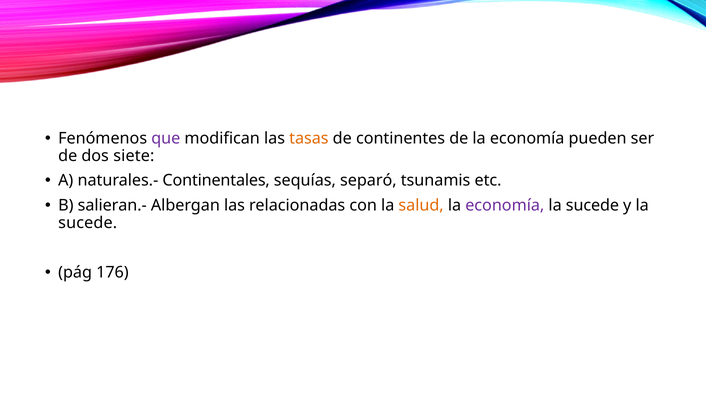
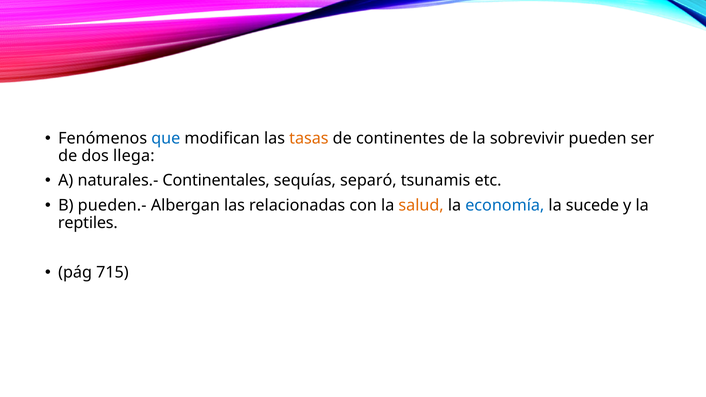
que colour: purple -> blue (166, 138)
de la economía: economía -> sobrevivir (527, 138)
siete: siete -> llega (134, 156)
salieran.-: salieran.- -> pueden.- (112, 205)
economía colour: purple -> blue (505, 205)
sucede: sucede -> reptiles (88, 223)
176: 176 -> 715 (112, 273)
